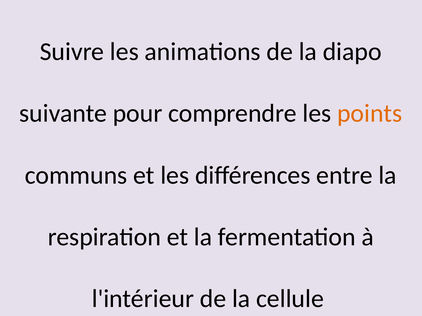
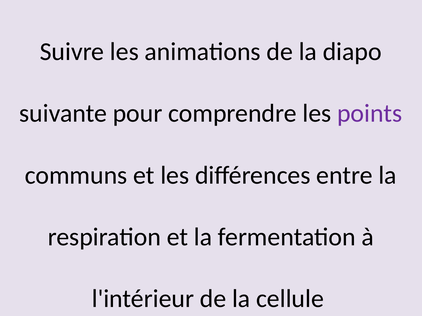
points colour: orange -> purple (370, 114)
